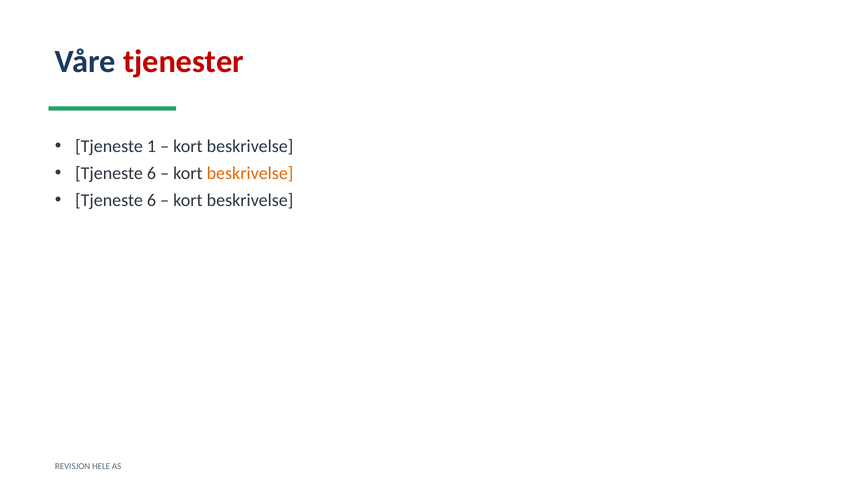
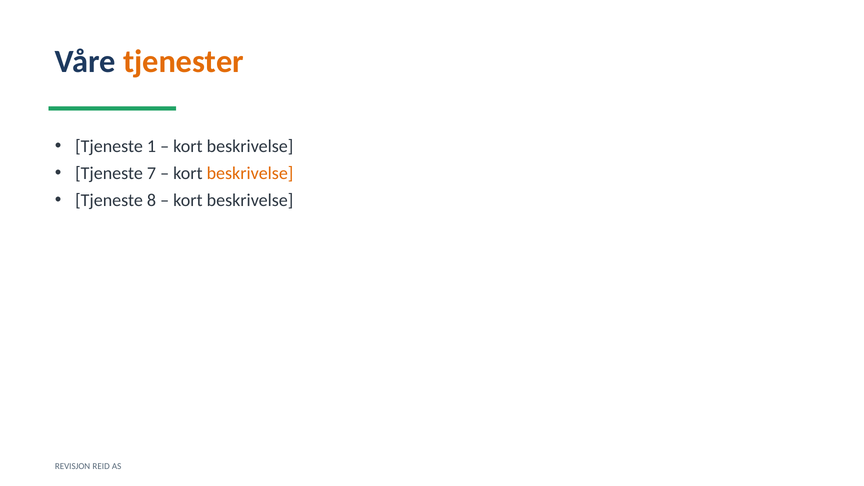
tjenester colour: red -> orange (183, 62)
6: 6 -> 7 (151, 173)
6: 6 -> 8 (151, 200)
HELE: HELE -> REID (101, 466)
